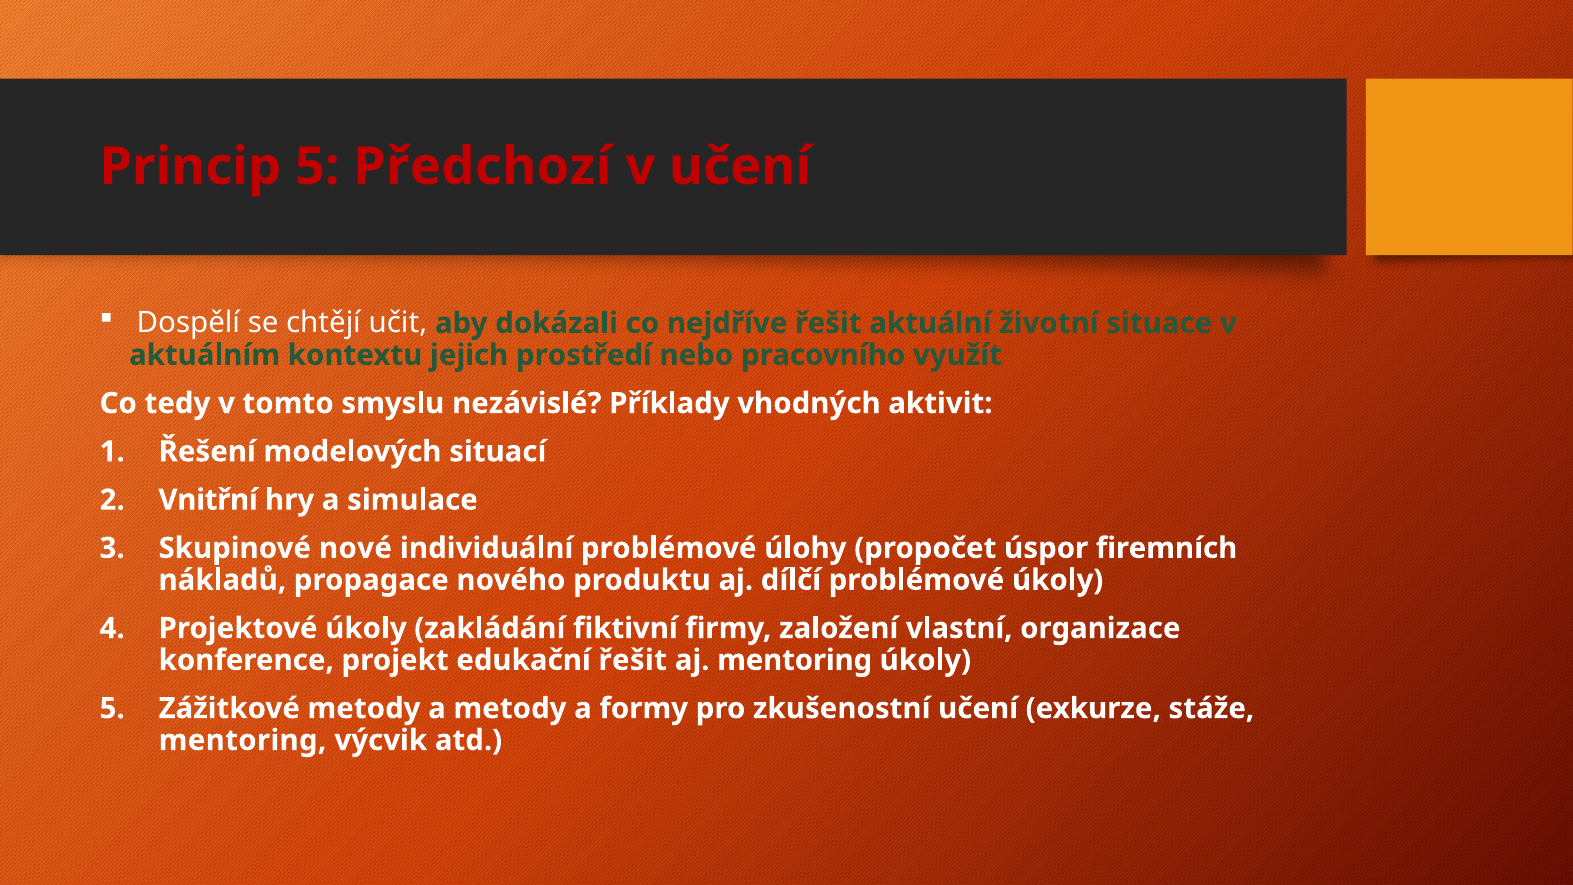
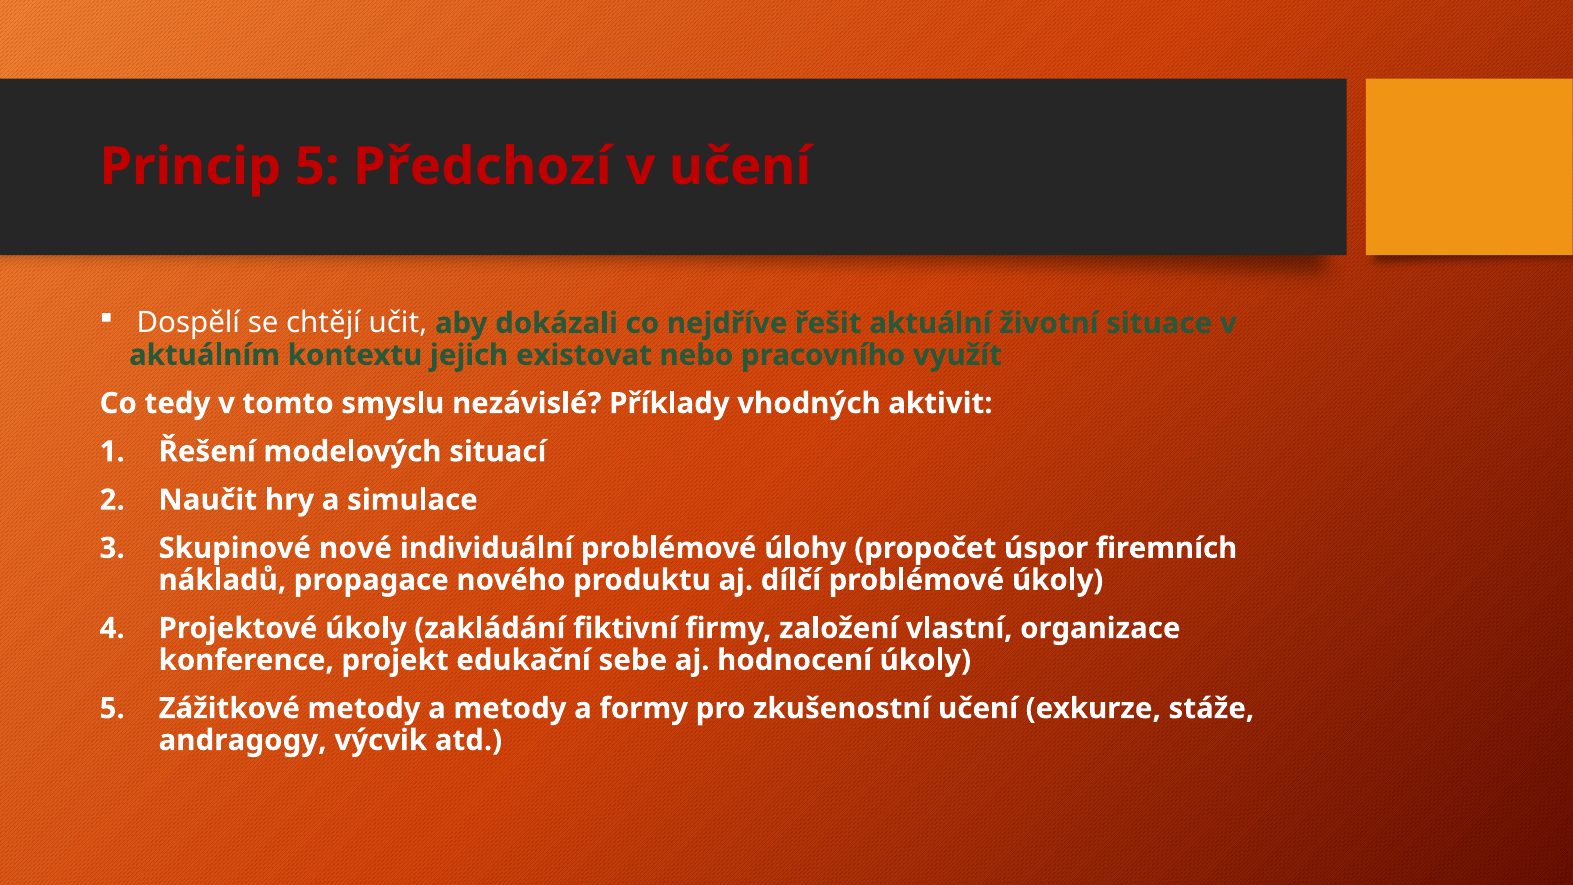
prostředí: prostředí -> existovat (584, 355)
Vnitřní: Vnitřní -> Naučit (208, 500)
edukační řešit: řešit -> sebe (633, 660)
aj mentoring: mentoring -> hodnocení (795, 660)
mentoring: mentoring -> andragogy (243, 740)
